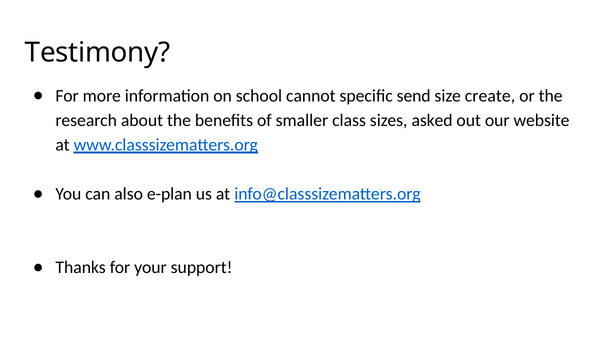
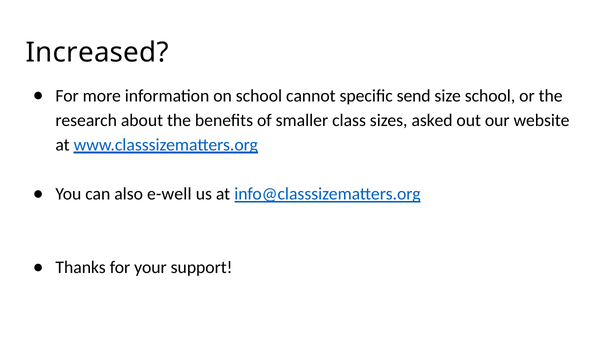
Testimony: Testimony -> Increased (97, 53)
size create: create -> school (490, 96)
e-plan: e-plan -> e-well (169, 194)
